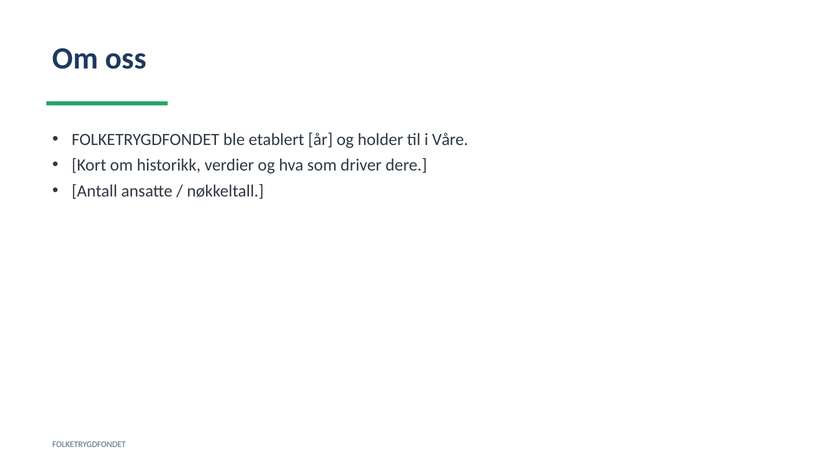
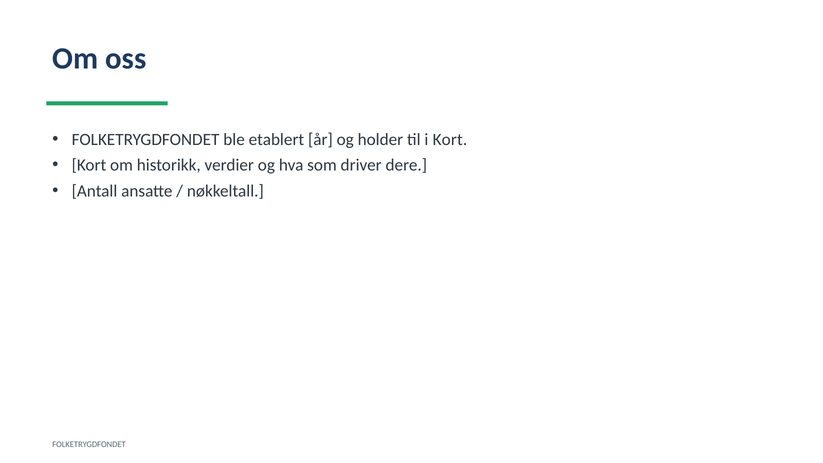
i Våre: Våre -> Kort (450, 139)
